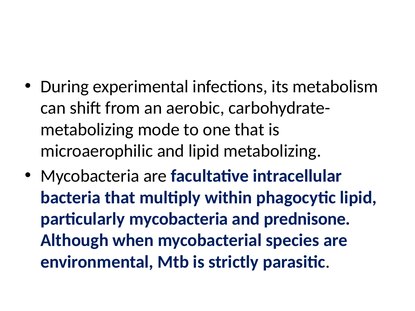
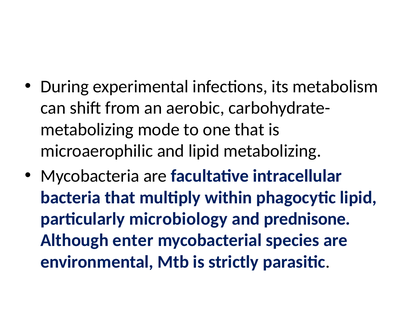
particularly mycobacteria: mycobacteria -> microbiology (178, 219)
when: when -> enter (133, 241)
